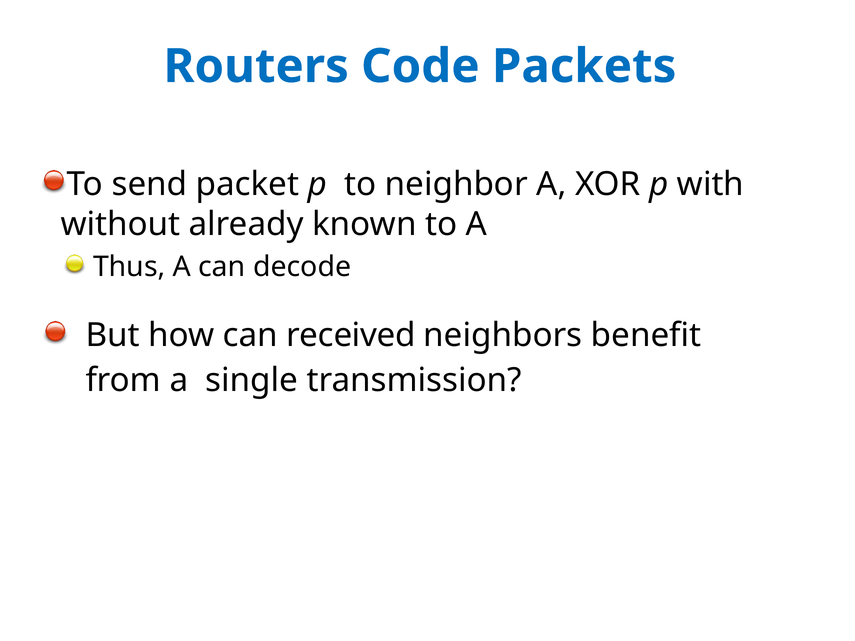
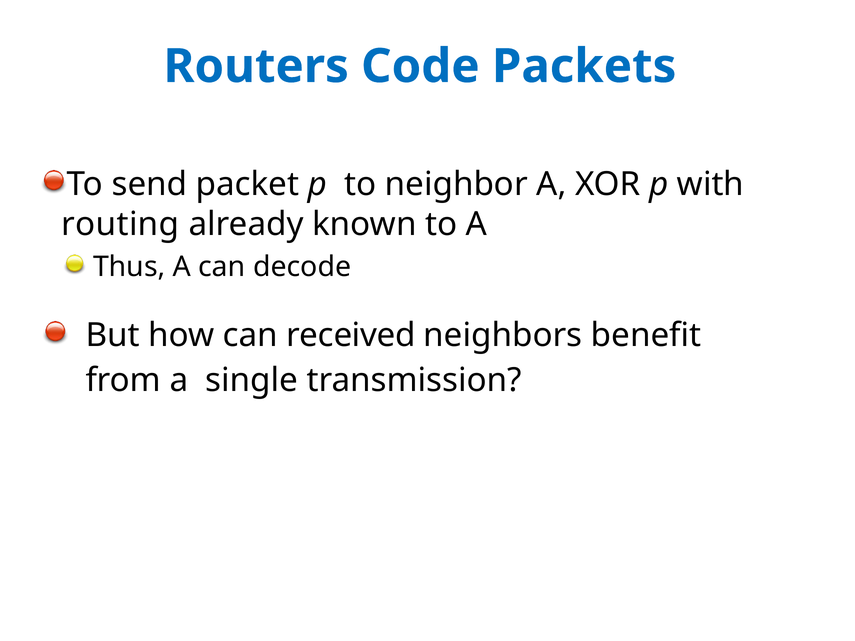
without: without -> routing (120, 224)
